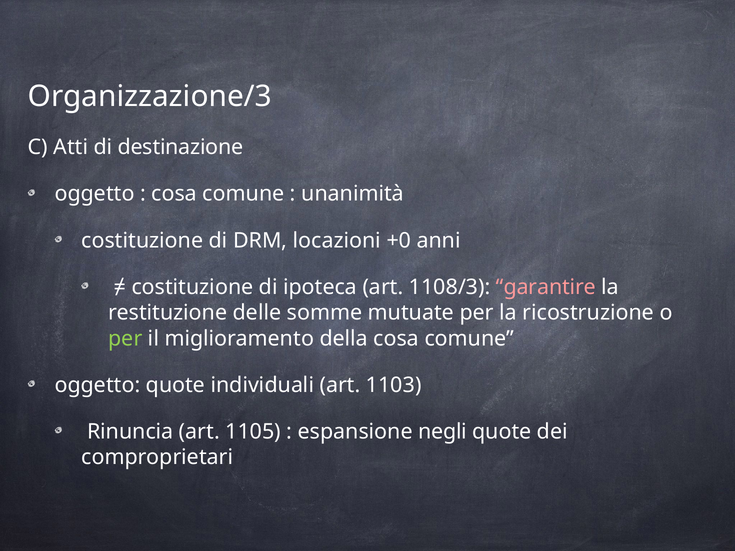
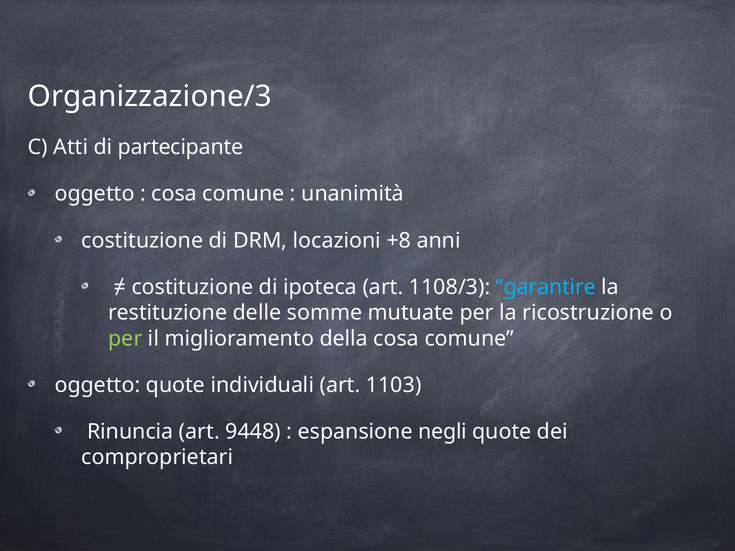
destinazione: destinazione -> partecipante (180, 147)
+0: +0 -> +8 (399, 241)
garantire colour: pink -> light blue (546, 287)
1105: 1105 -> 9448 (253, 432)
